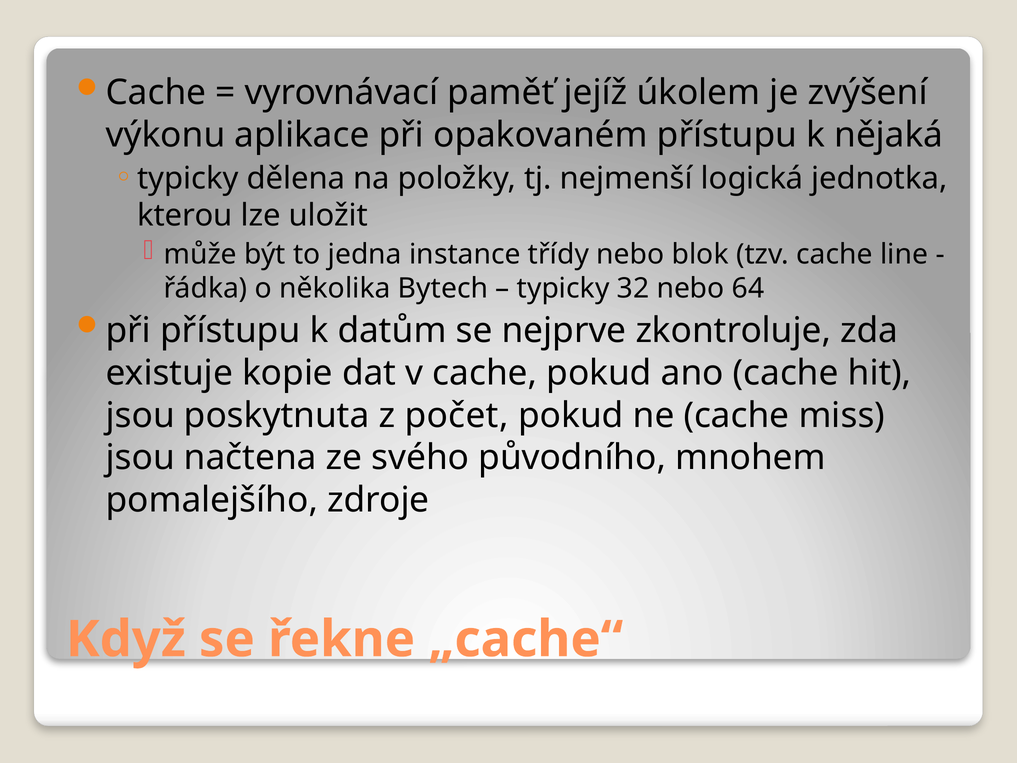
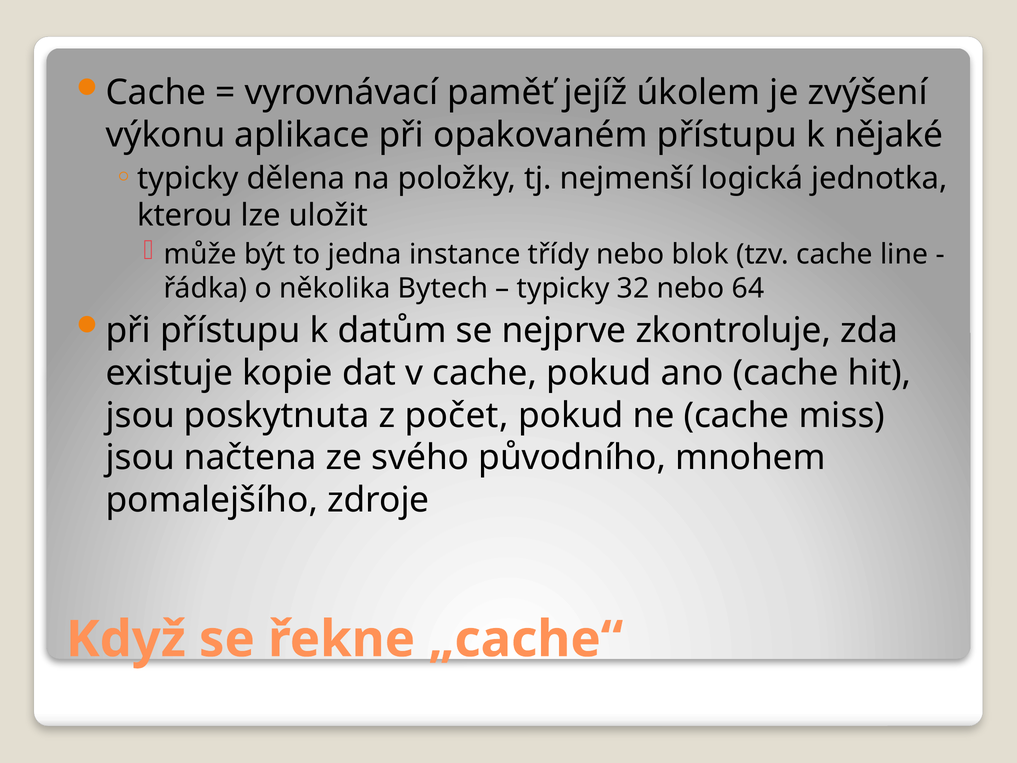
nějaká: nějaká -> nějaké (889, 135)
